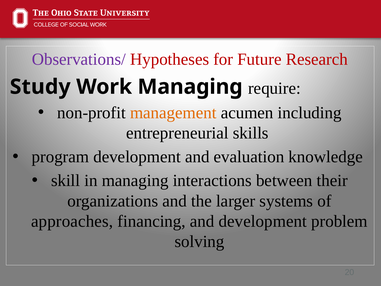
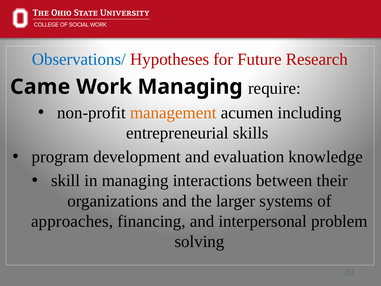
Observations/ colour: purple -> blue (79, 59)
Study: Study -> Came (40, 87)
and development: development -> interpersonal (263, 221)
